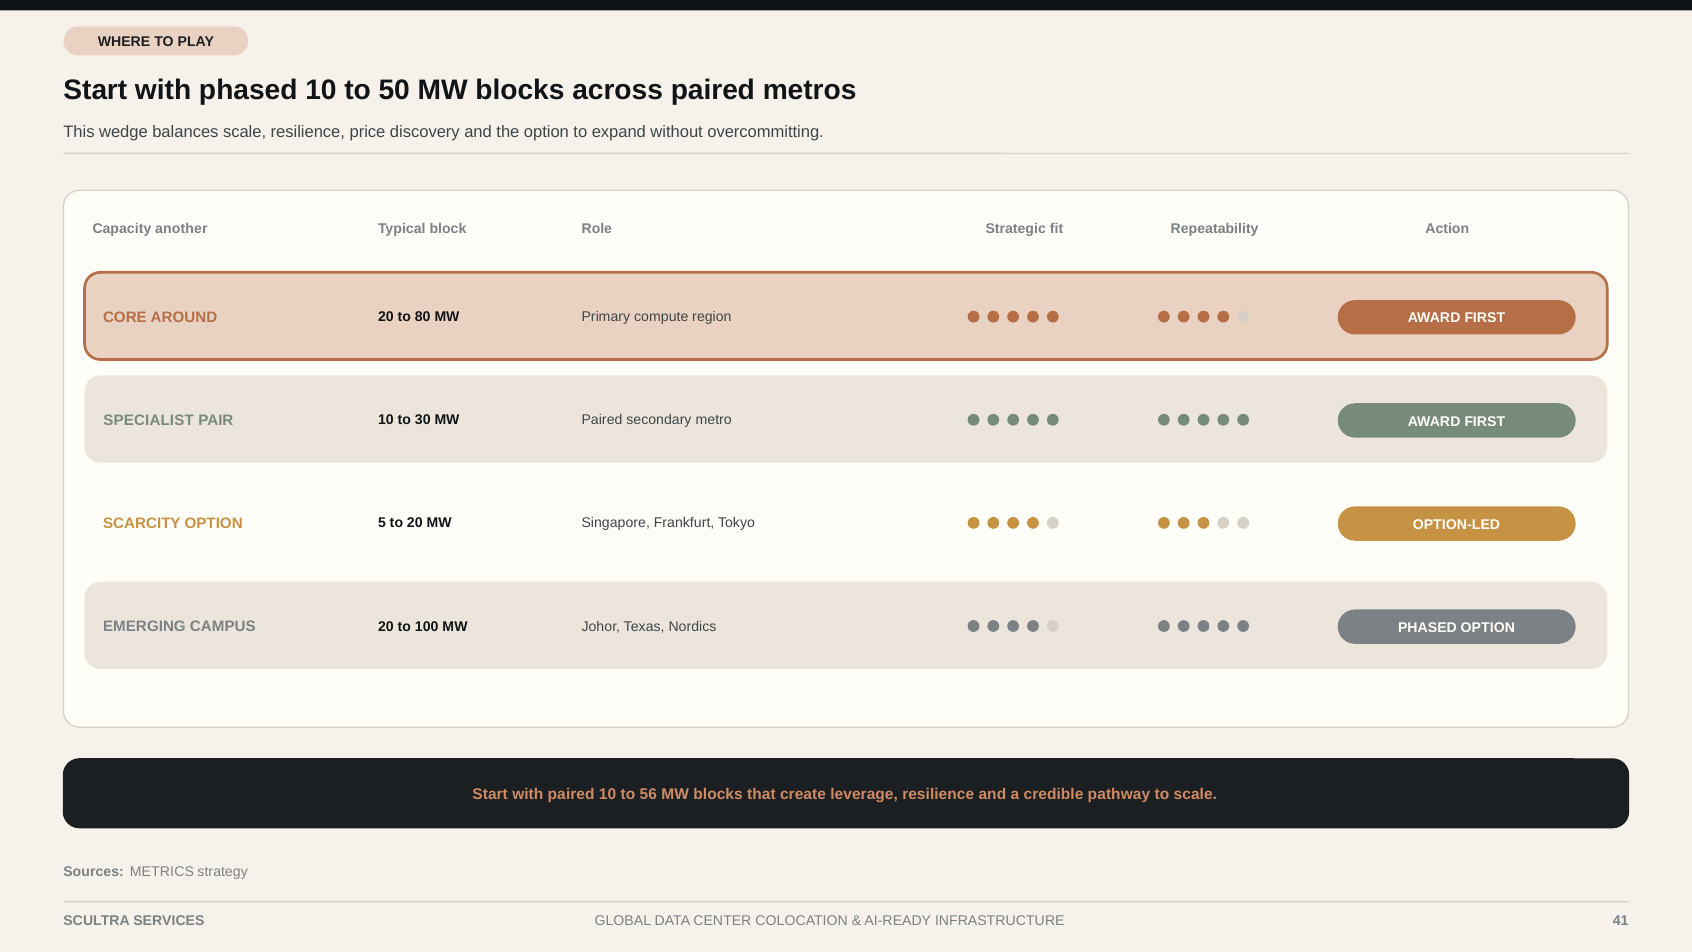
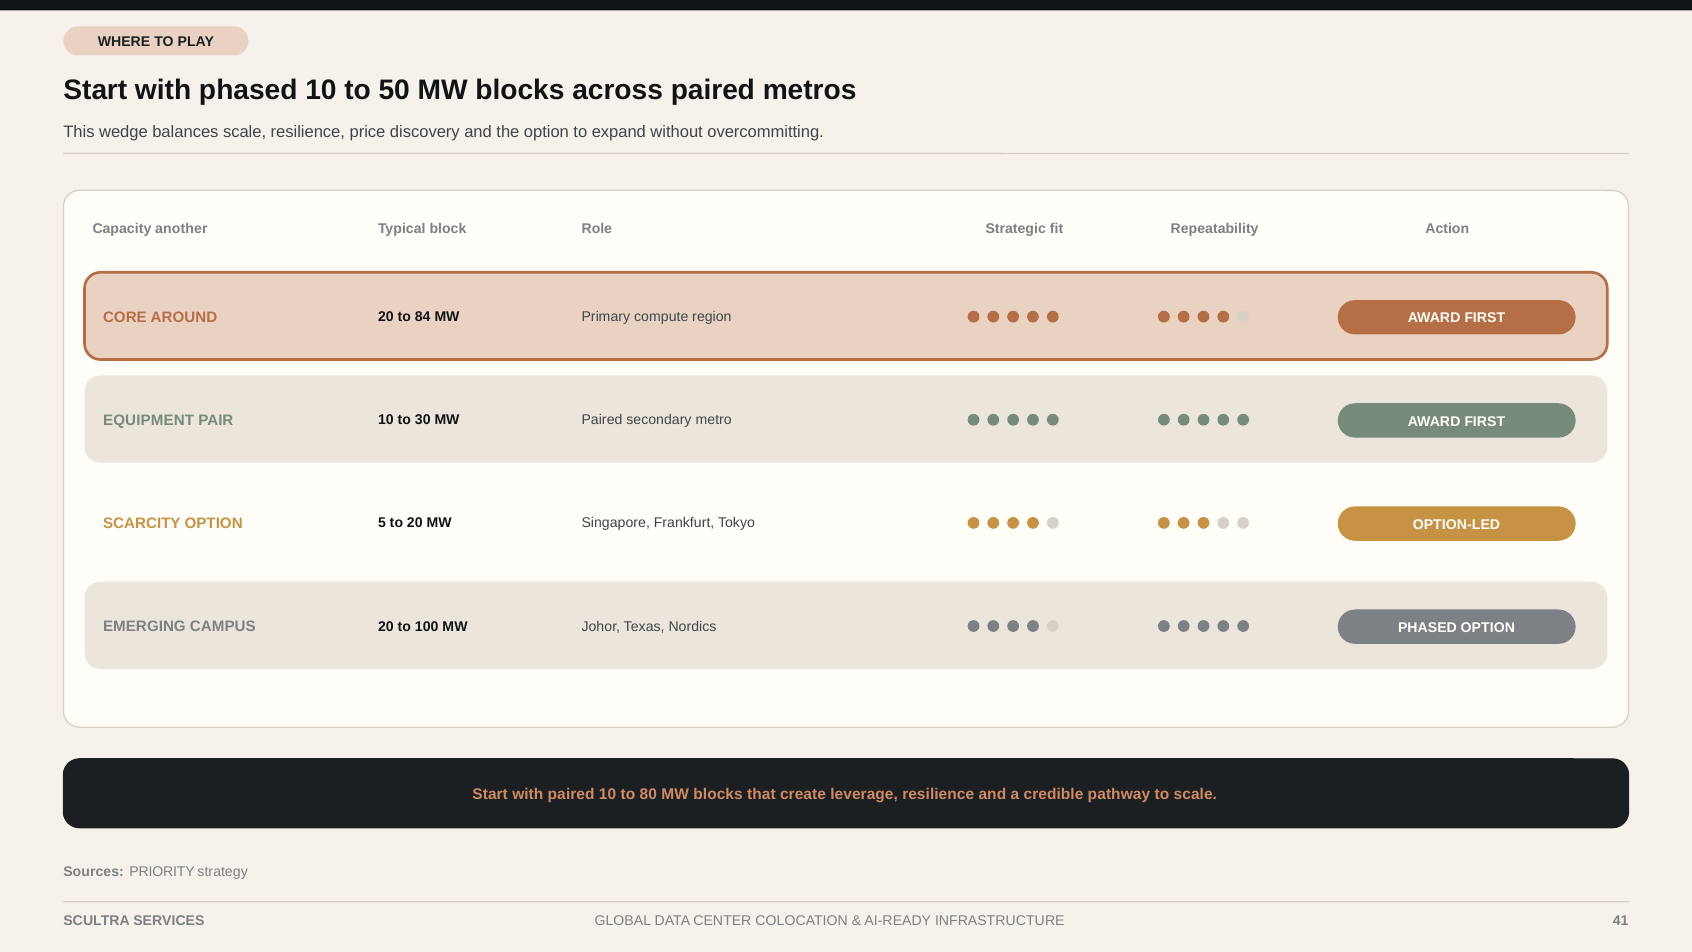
80: 80 -> 84 (423, 317)
SPECIALIST: SPECIALIST -> EQUIPMENT (149, 420)
56: 56 -> 80 (648, 794)
METRICS: METRICS -> PRIORITY (162, 872)
